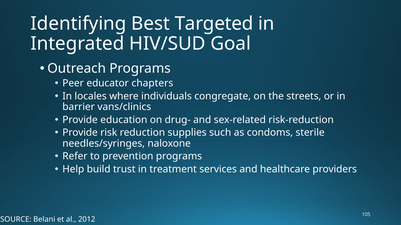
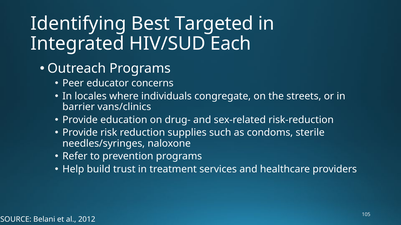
Goal: Goal -> Each (231, 44)
chapters: chapters -> concerns (152, 83)
